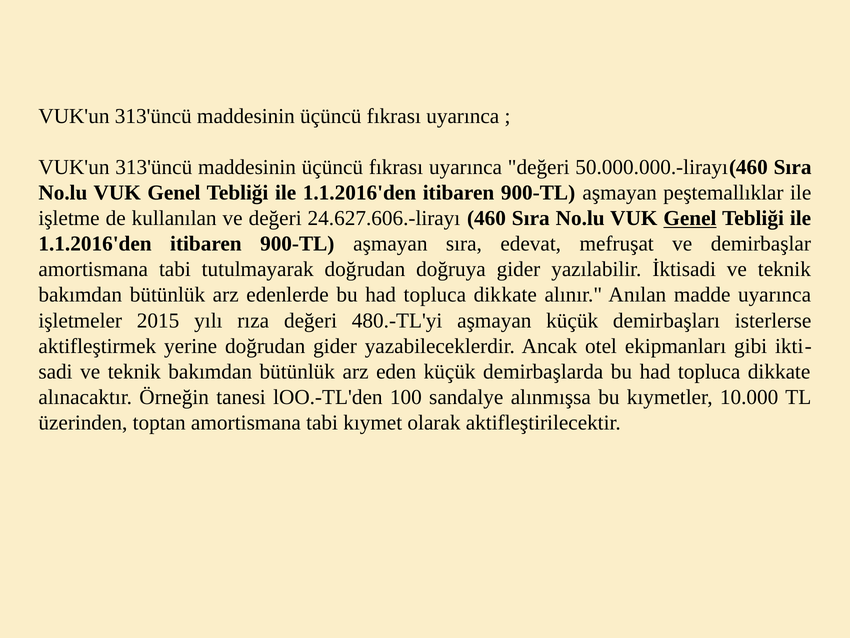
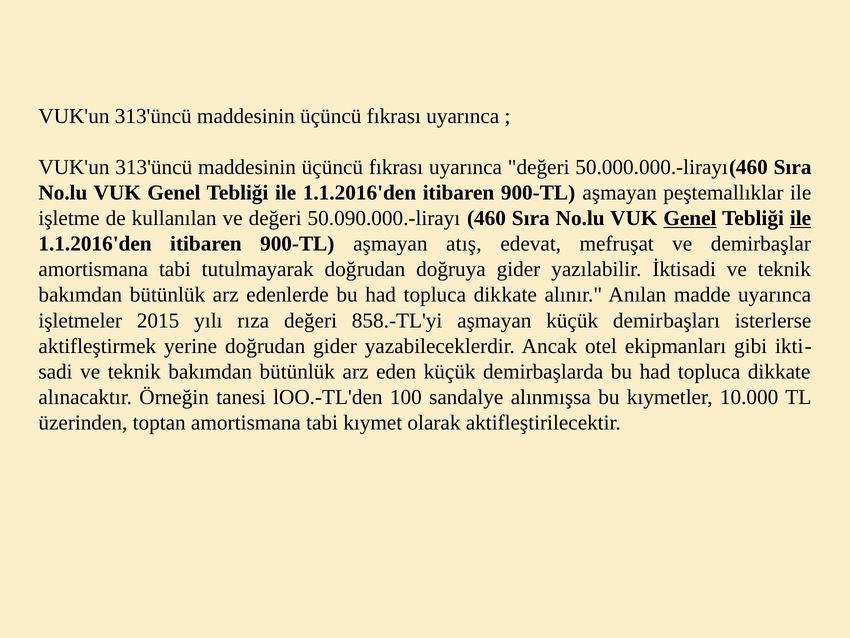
24.627.606.-lirayı: 24.627.606.-lirayı -> 50.090.000.-lirayı (384, 218)
ile underline: none -> present (800, 218)
aşmayan sıra: sıra -> atış (464, 244)
480.-TL'yi: 480.-TL'yi -> 858.-TL'yi (397, 320)
